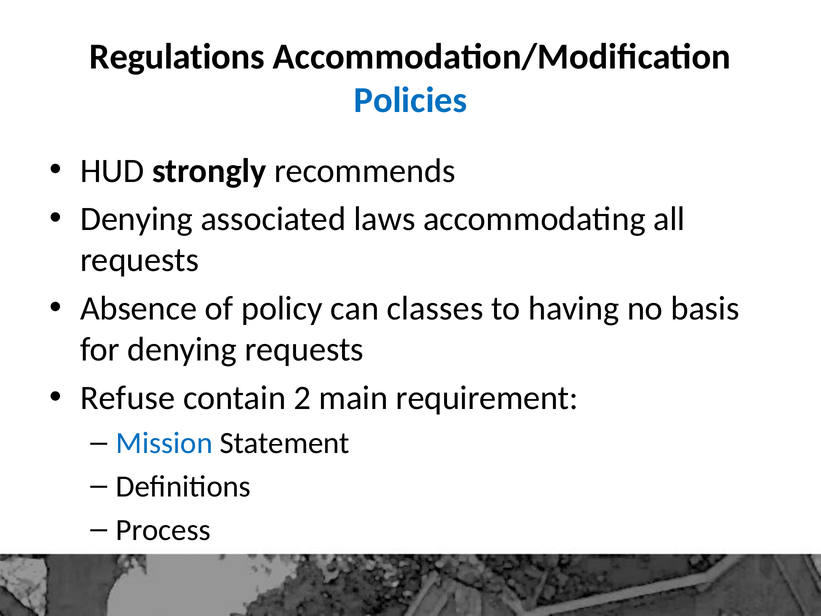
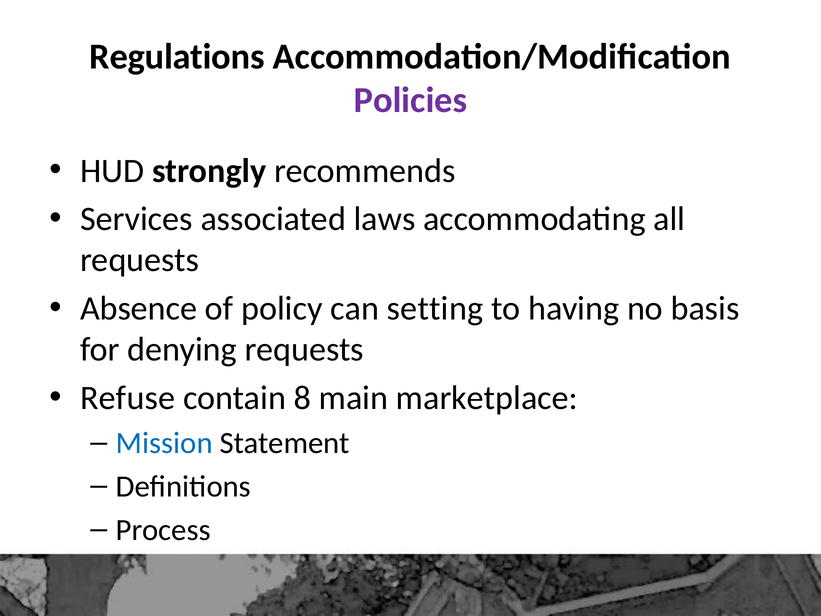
Policies colour: blue -> purple (410, 100)
Denying: Denying -> Services (136, 219)
classes: classes -> setting (435, 308)
2: 2 -> 8 (302, 398)
requirement: requirement -> marketplace (487, 398)
